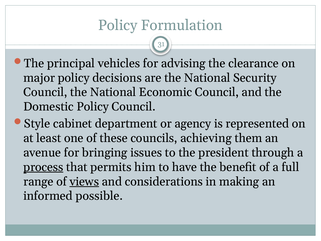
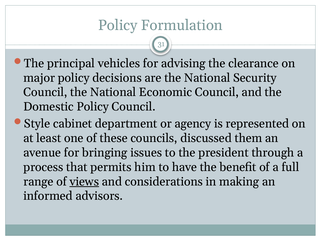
achieving: achieving -> discussed (206, 138)
process underline: present -> none (43, 167)
possible: possible -> advisors (99, 196)
